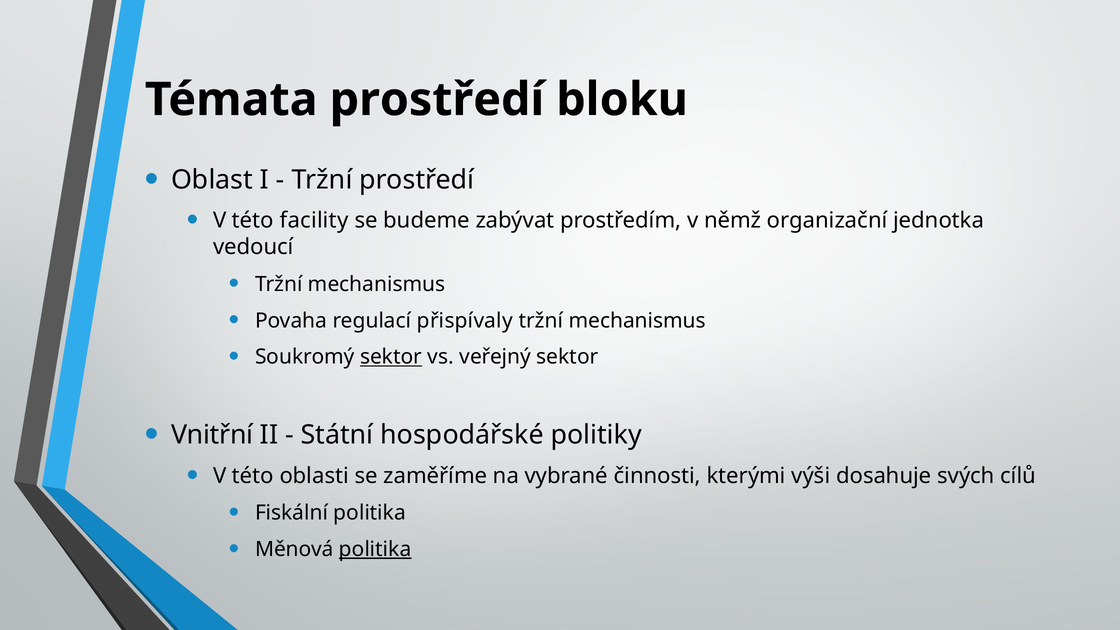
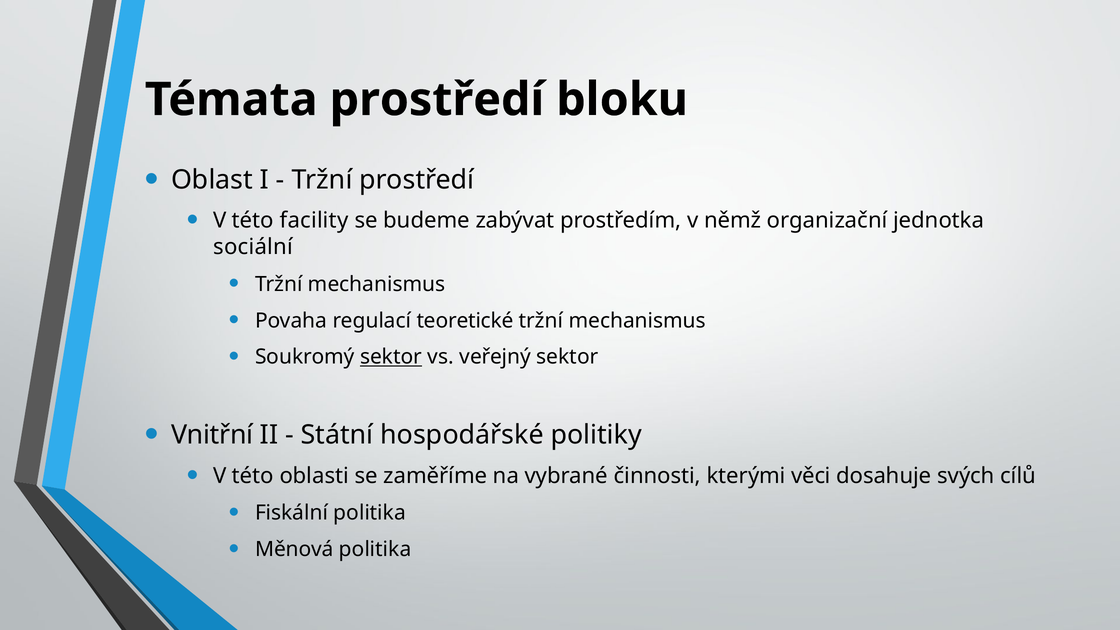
vedoucí: vedoucí -> sociální (253, 247)
přispívaly: přispívaly -> teoretické (465, 321)
výši: výši -> věci (811, 476)
politika underline: present -> none (375, 549)
